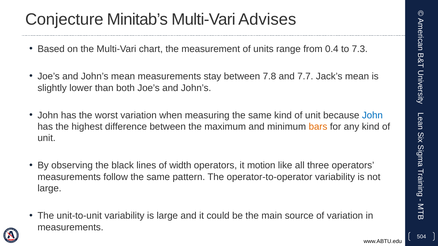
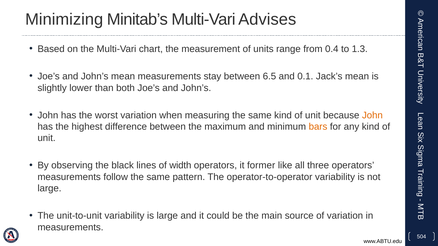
Conjecture: Conjecture -> Minimizing (64, 19)
7.3: 7.3 -> 1.3 (360, 49)
7.8: 7.8 -> 6.5 (269, 76)
7.7: 7.7 -> 0.1 (305, 76)
John colour: blue -> orange (372, 115)
motion: motion -> former (261, 166)
